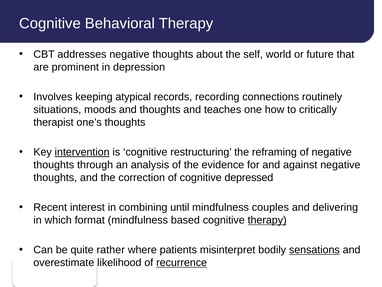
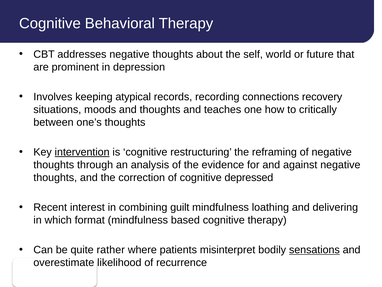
routinely: routinely -> recovery (322, 97)
therapist: therapist -> between (53, 122)
until: until -> guilt (180, 207)
couples: couples -> loathing (270, 207)
therapy underline: present -> none (267, 220)
recurrence underline: present -> none (182, 262)
